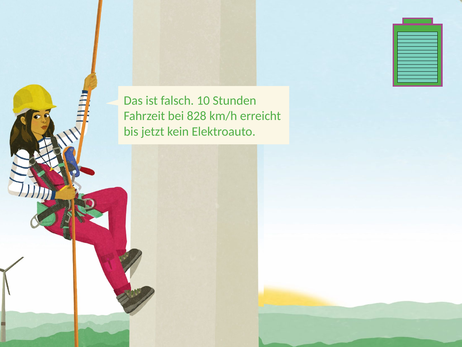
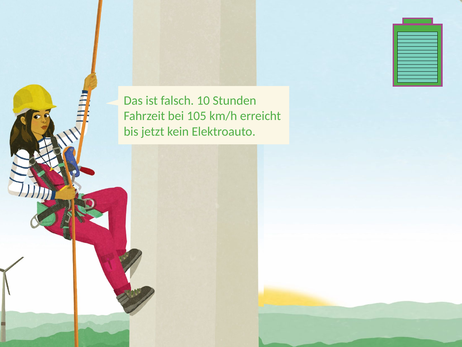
828: 828 -> 105 (197, 116)
